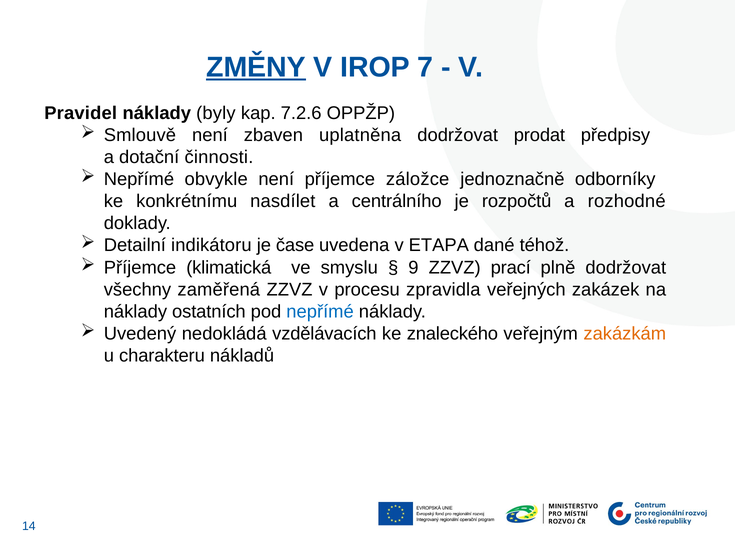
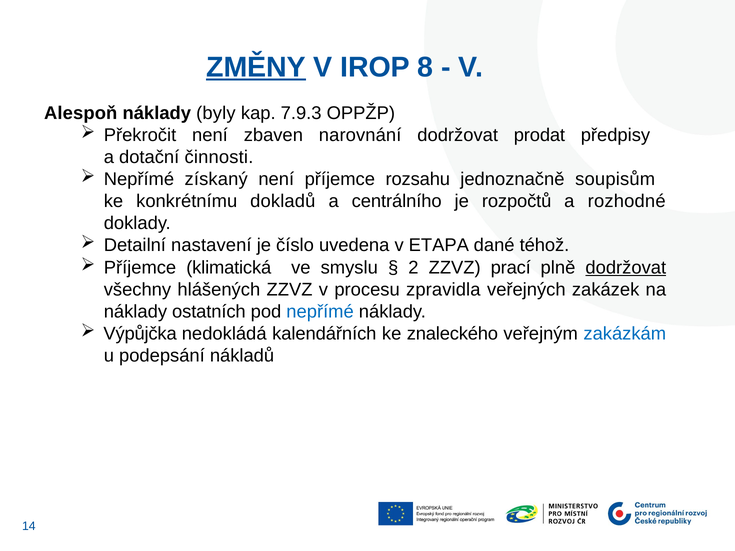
7: 7 -> 8 (425, 67)
Pravidel: Pravidel -> Alespoň (81, 113)
7.2.6: 7.2.6 -> 7.9.3 (301, 113)
Smlouvě: Smlouvě -> Překročit (140, 135)
uplatněna: uplatněna -> narovnání (360, 135)
obvykle: obvykle -> získaný (216, 179)
záložce: záložce -> rozsahu (418, 179)
odborníky: odborníky -> soupisům (615, 179)
nasdílet: nasdílet -> dokladů (283, 201)
indikátoru: indikátoru -> nastavení (211, 246)
čase: čase -> číslo (295, 246)
9: 9 -> 2 (413, 268)
dodržovat underline: none -> present (626, 268)
zaměřená: zaměřená -> hlášených (219, 290)
Uvedený: Uvedený -> Výpůjčka (140, 334)
vzdělávacích: vzdělávacích -> kalendářních (324, 334)
zakázkám colour: orange -> blue (625, 334)
charakteru: charakteru -> podepsání (162, 356)
